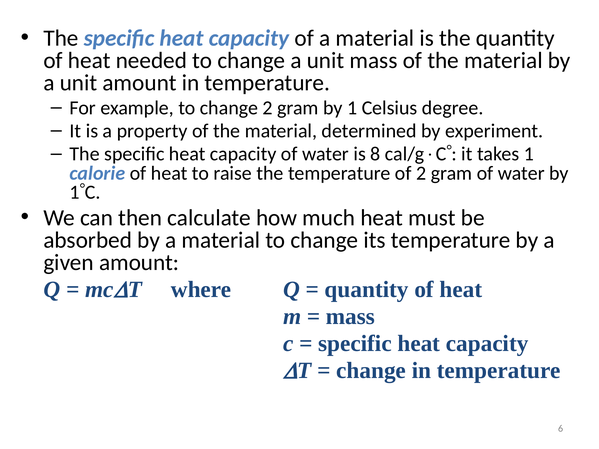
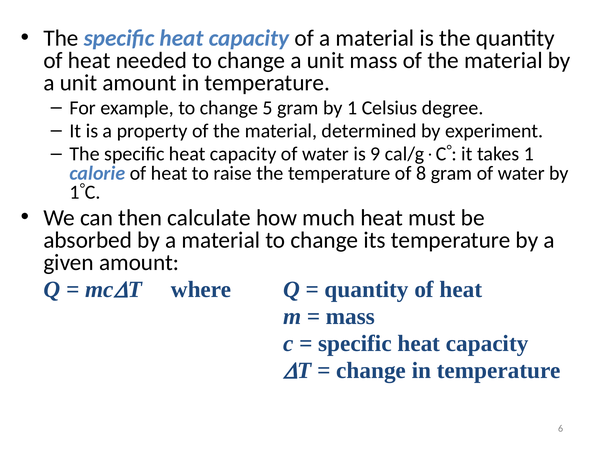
change 2: 2 -> 5 (268, 108)
8: 8 -> 9 (375, 154)
of 2: 2 -> 8 (421, 173)
